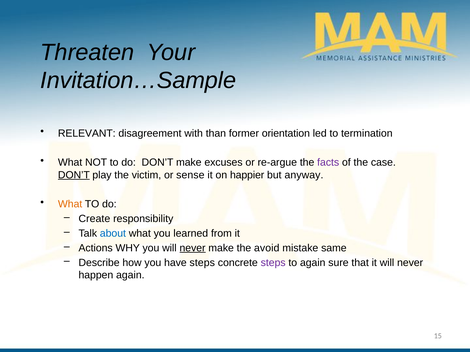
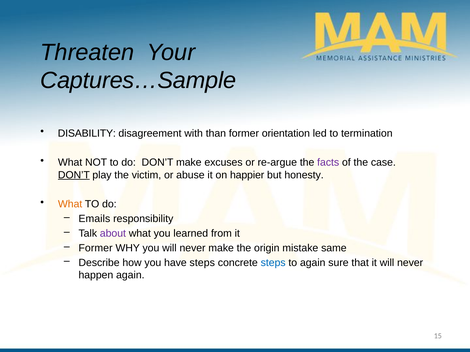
Invitation…Sample: Invitation…Sample -> Captures…Sample (138, 81)
RELEVANT: RELEVANT -> DISABILITY (87, 133)
sense: sense -> abuse (190, 175)
anyway: anyway -> honesty (304, 175)
Create: Create -> Emails (94, 219)
about colour: blue -> purple (113, 234)
Actions: Actions -> Former (96, 248)
never underline: present -> none (193, 248)
avoid: avoid -> origin (267, 248)
steps colour: purple -> blue (273, 263)
